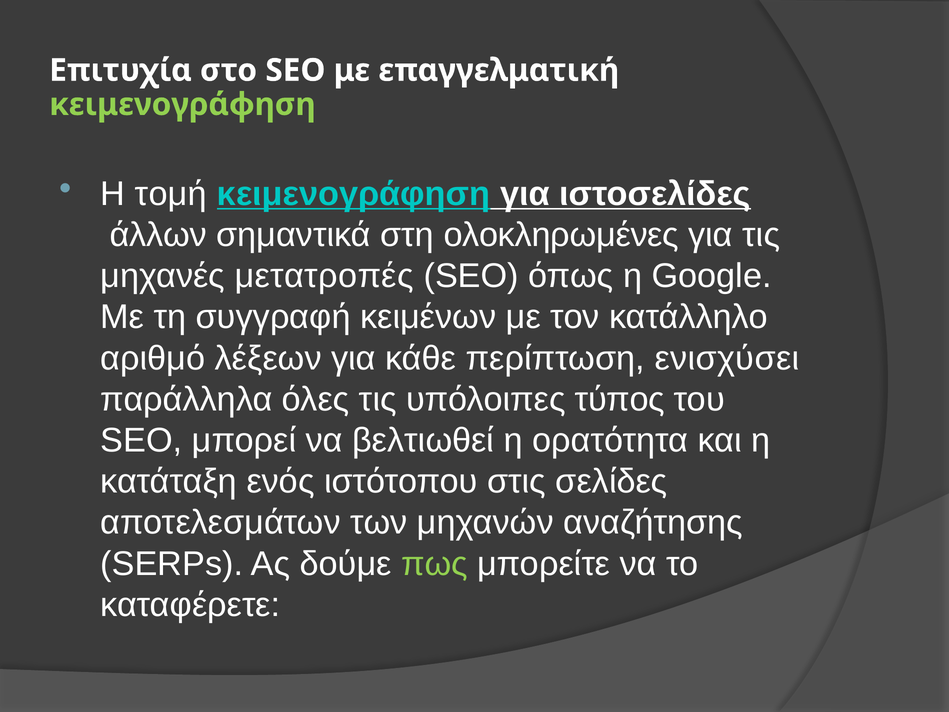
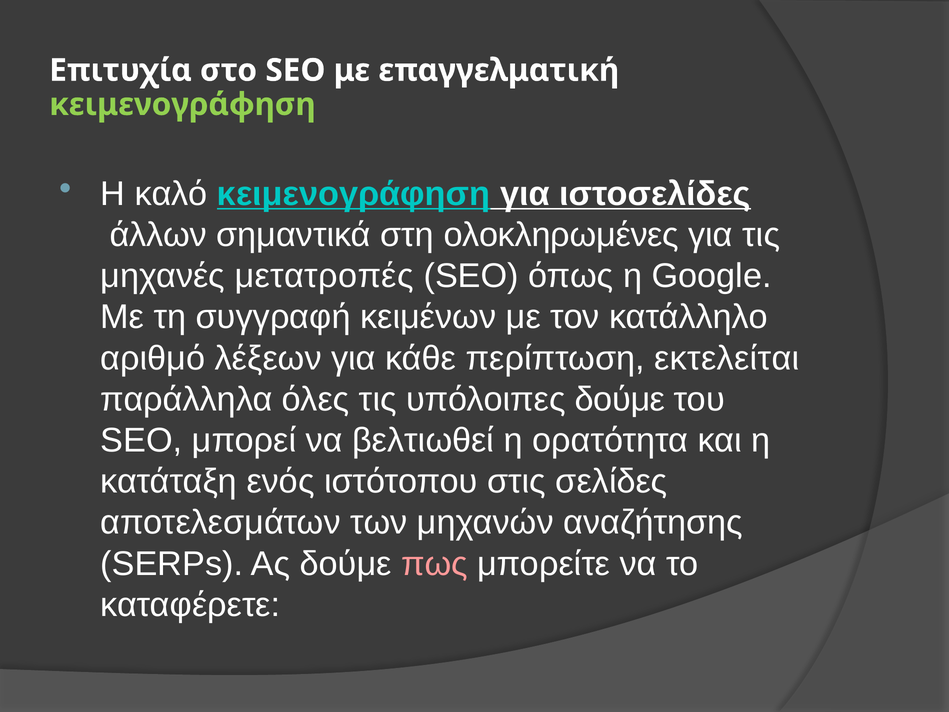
τομή: τομή -> καλό (171, 194)
ενισχύσει: ενισχύσει -> εκτελείται (727, 358)
υπόλοιπες τύπος: τύπος -> δούμε (620, 399)
πως colour: light green -> pink (434, 564)
